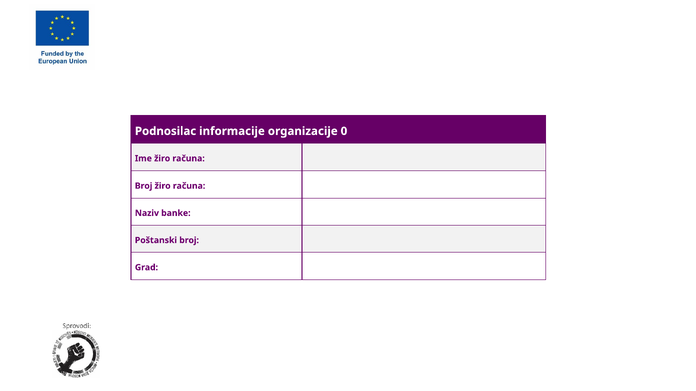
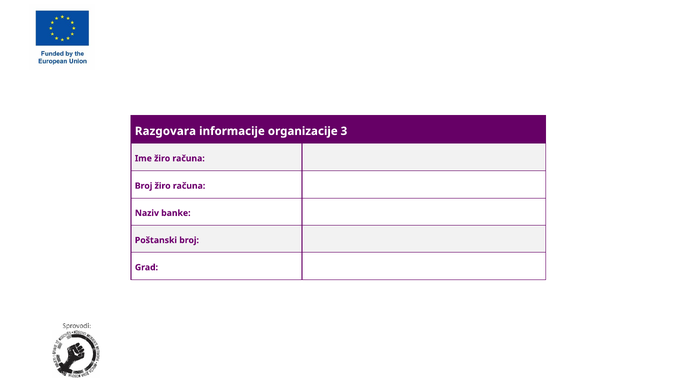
Podnosilac: Podnosilac -> Razgovara (165, 131)
0: 0 -> 3 (344, 131)
